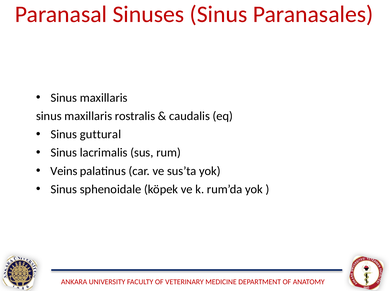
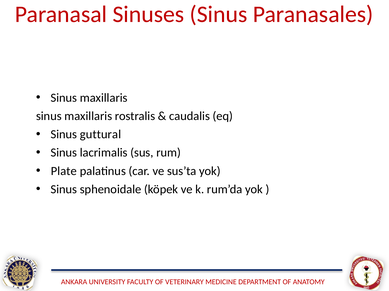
Veins: Veins -> Plate (64, 171)
